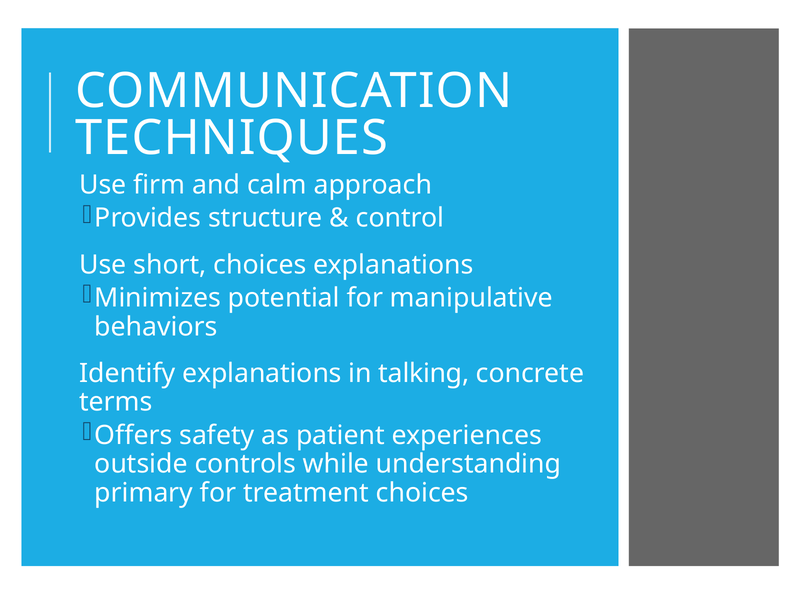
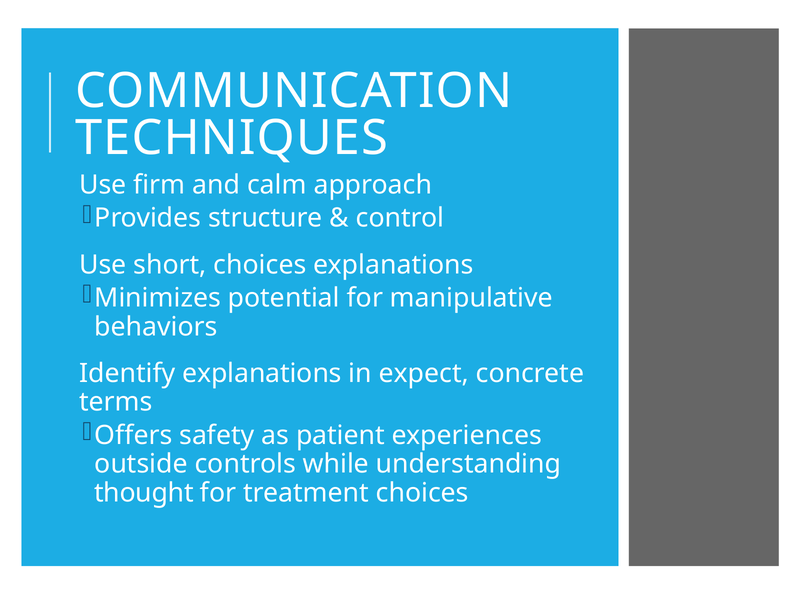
talking: talking -> expect (424, 373)
primary: primary -> thought (144, 493)
